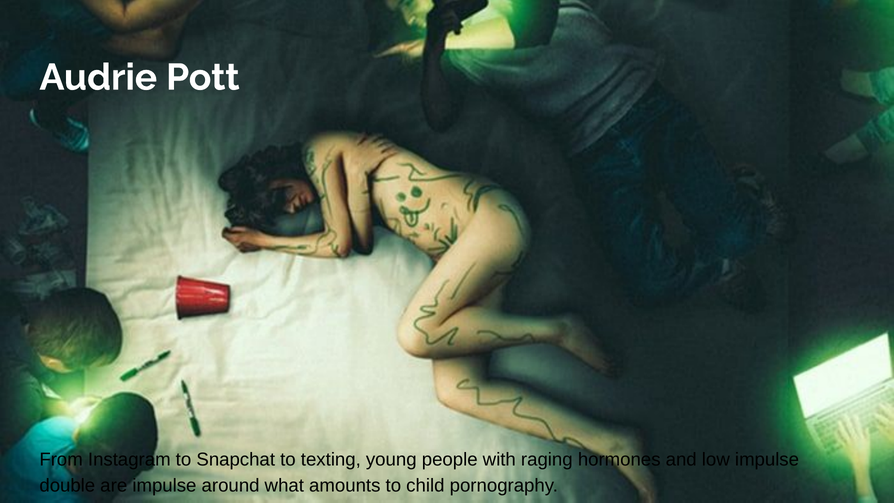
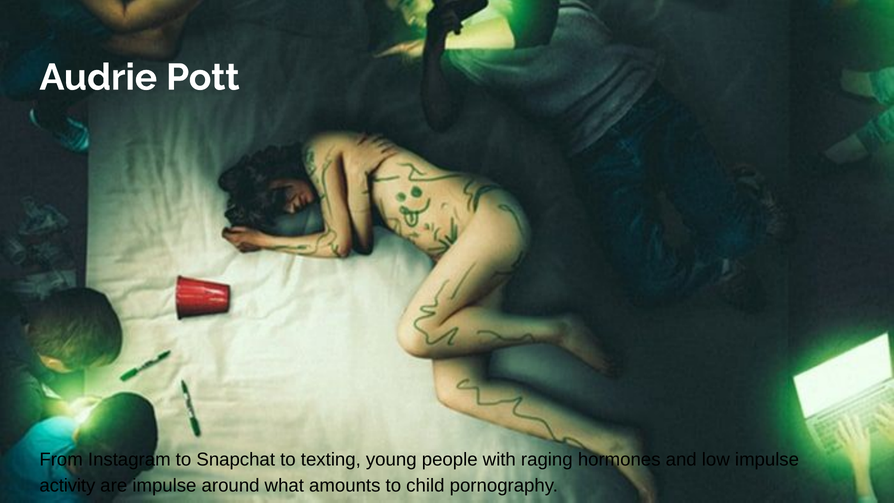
double: double -> activity (67, 485)
